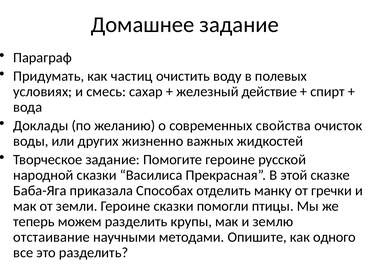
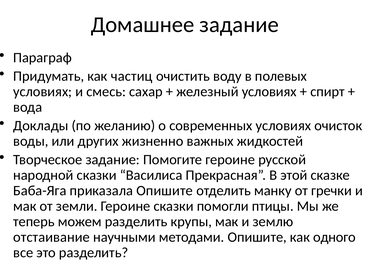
железный действие: действие -> условиях (269, 92)
современных свойства: свойства -> условиях (283, 126)
приказала Способах: Способах -> Опишите (165, 191)
